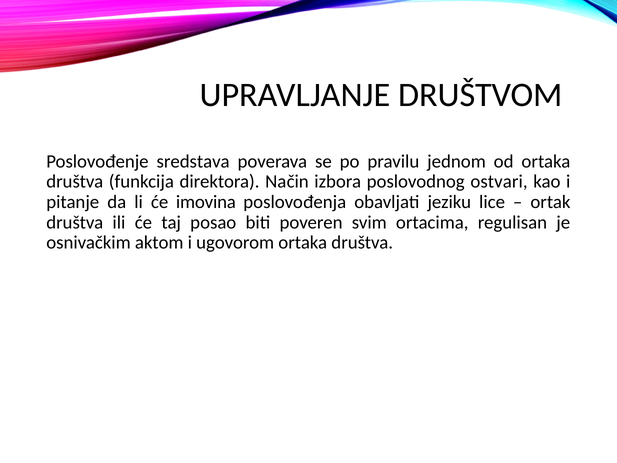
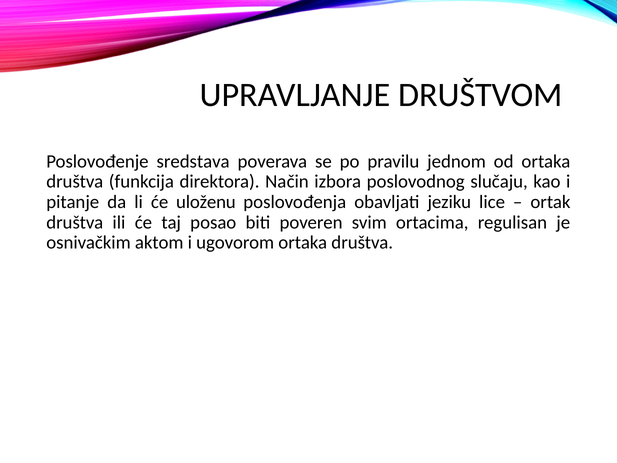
ostvari: ostvari -> slučaju (499, 182)
imovina: imovina -> uloženu (206, 202)
